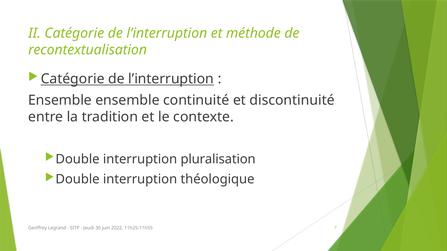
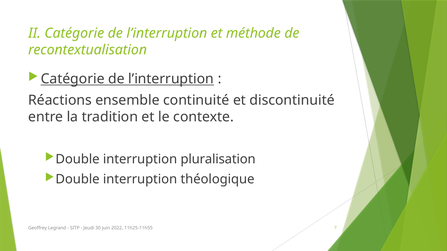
Ensemble: Ensemble -> Réactions (60, 100)
